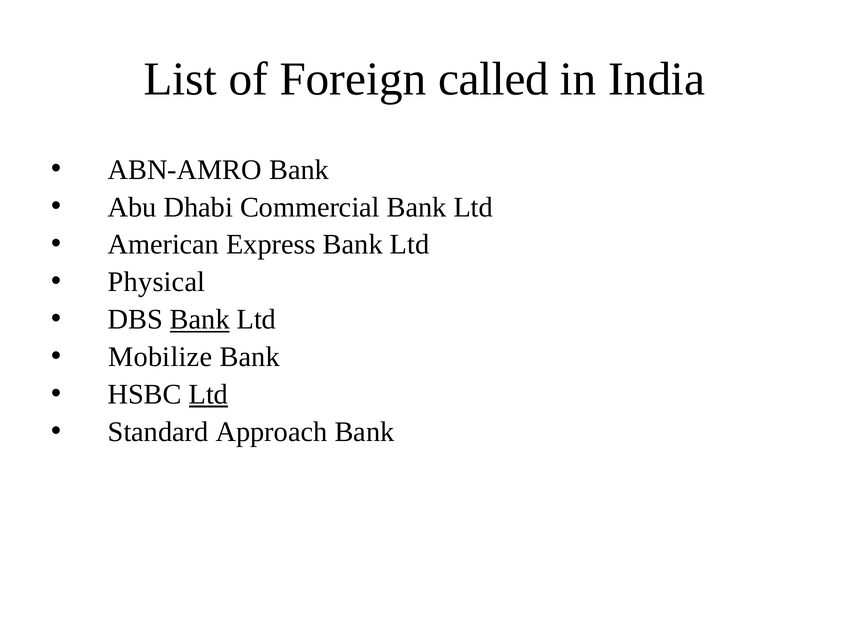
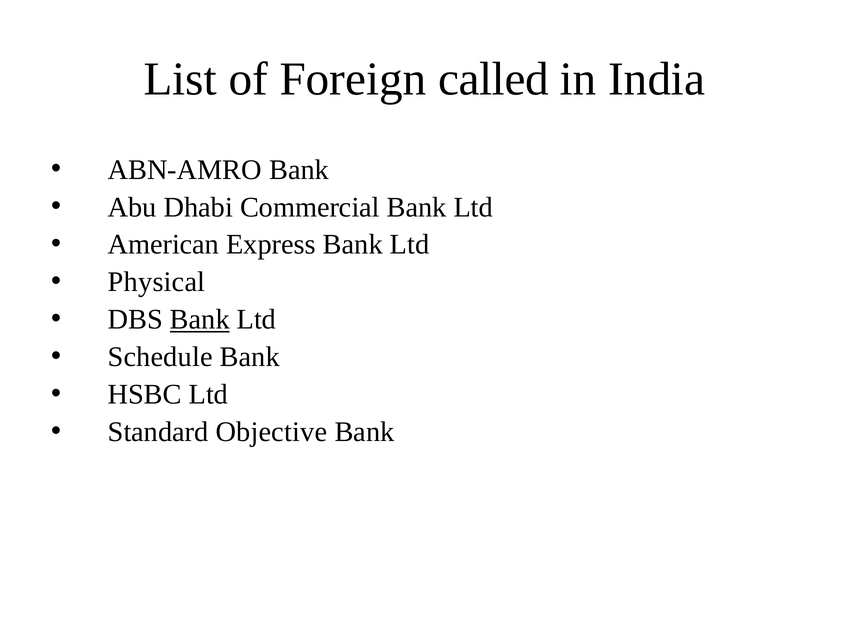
Mobilize: Mobilize -> Schedule (160, 357)
Ltd underline: present -> none (208, 394)
Approach: Approach -> Objective (271, 432)
